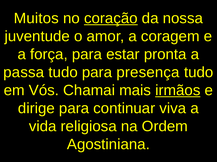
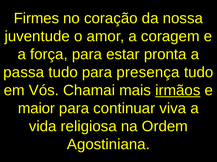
Muitos: Muitos -> Firmes (36, 18)
coração underline: present -> none (111, 18)
dirige: dirige -> maior (36, 109)
